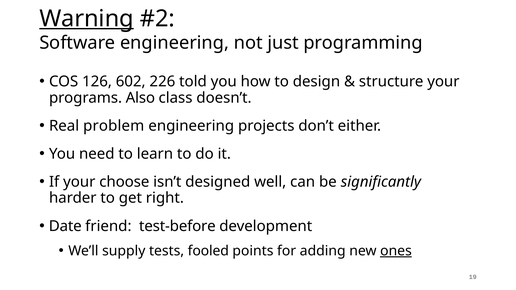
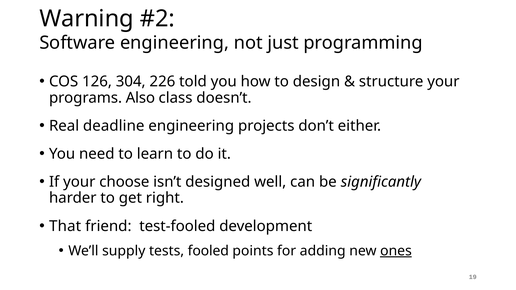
Warning underline: present -> none (87, 19)
602: 602 -> 304 (131, 82)
problem: problem -> deadline (114, 126)
Date: Date -> That (65, 226)
test-before: test-before -> test-fooled (177, 226)
